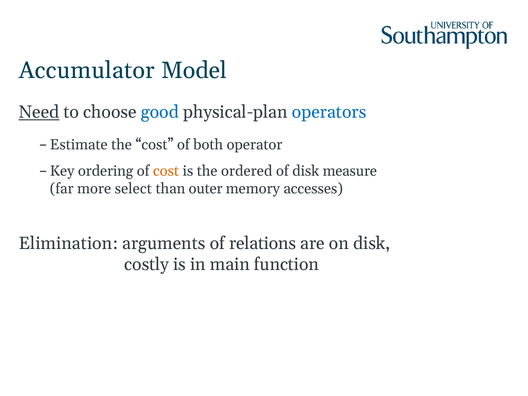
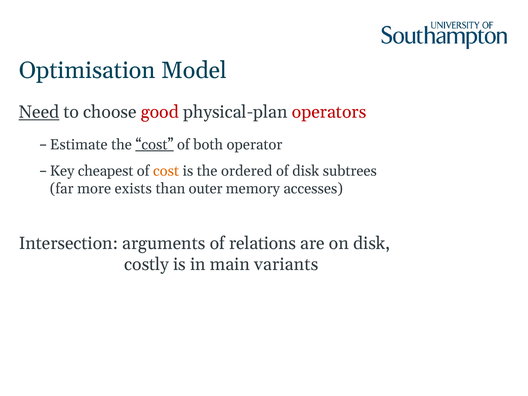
Accumulator: Accumulator -> Optimisation (87, 70)
good colour: blue -> red (160, 112)
operators colour: blue -> red (329, 112)
cost underline: none -> present (154, 144)
ordering: ordering -> cheapest (106, 171)
measure: measure -> subtrees (350, 171)
select: select -> exists (133, 189)
Elimination: Elimination -> Intersection (68, 243)
function: function -> variants (286, 264)
